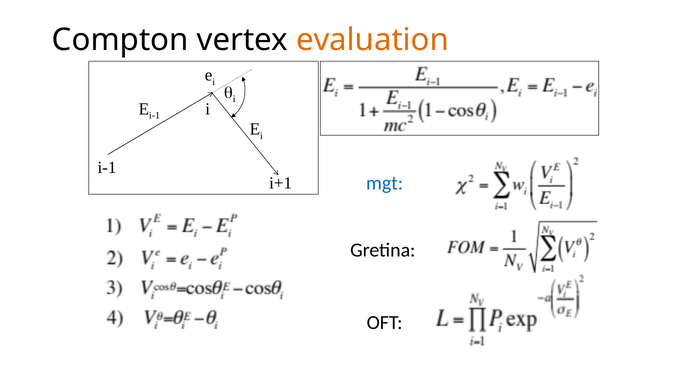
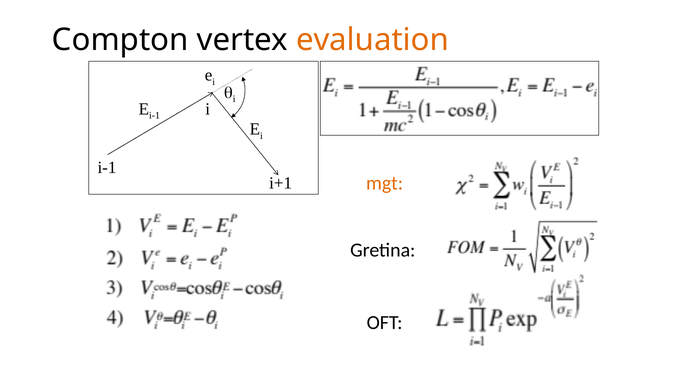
mgt colour: blue -> orange (385, 183)
